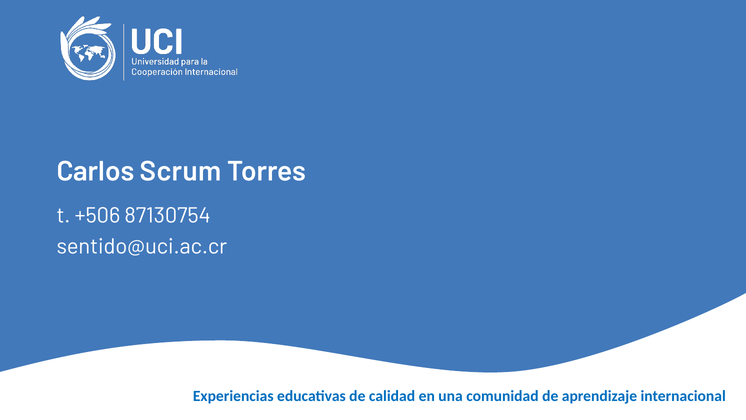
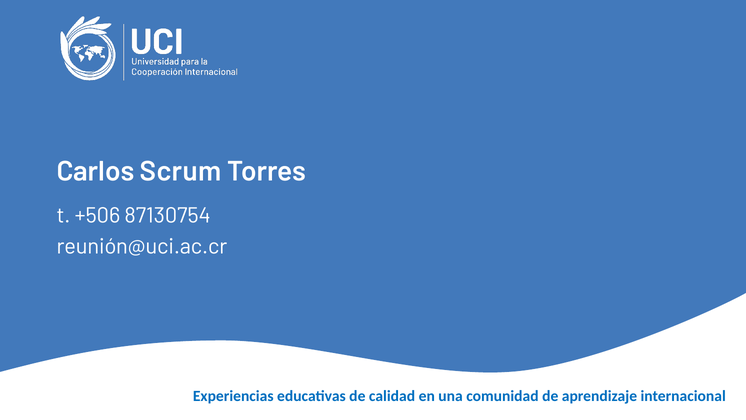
sentido@uci.ac.cr: sentido@uci.ac.cr -> reunión@uci.ac.cr (142, 246)
